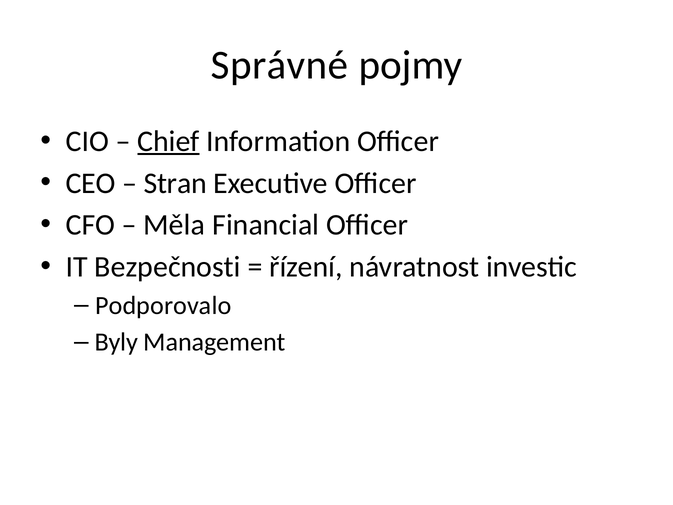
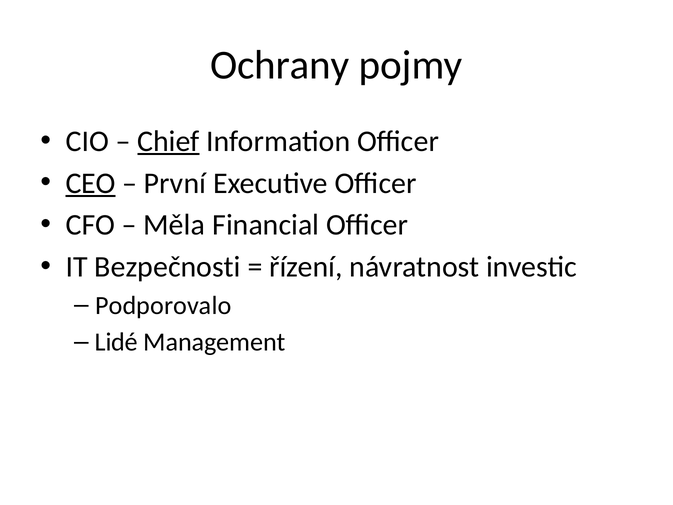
Správné: Správné -> Ochrany (280, 65)
CEO underline: none -> present (91, 183)
Stran: Stran -> První (175, 183)
Byly: Byly -> Lidé (116, 342)
